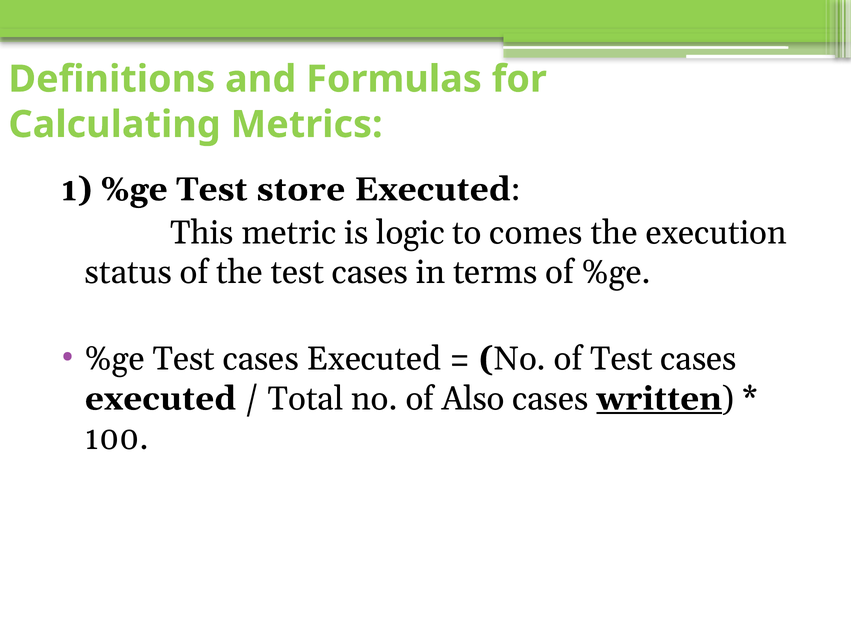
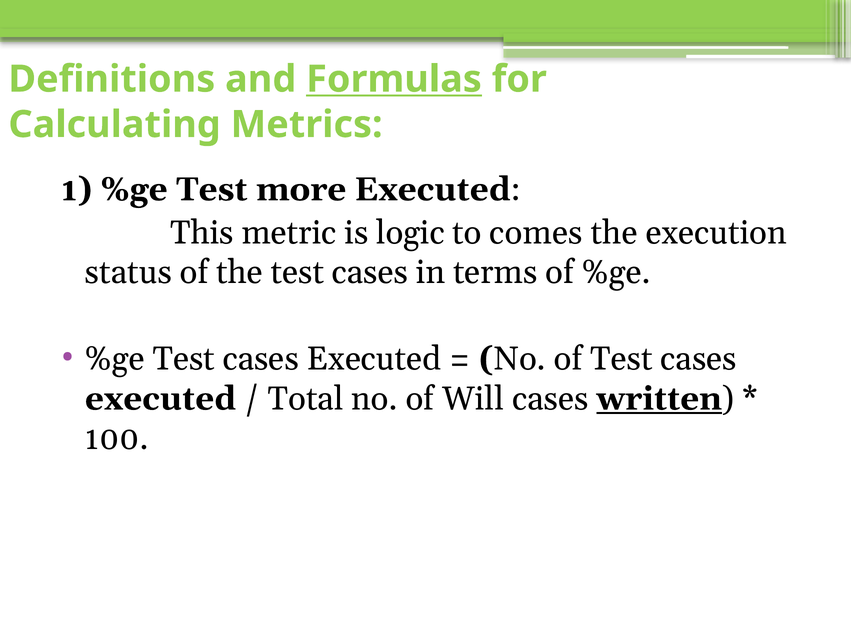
Formulas underline: none -> present (394, 79)
store: store -> more (301, 189)
Also: Also -> Will (473, 399)
